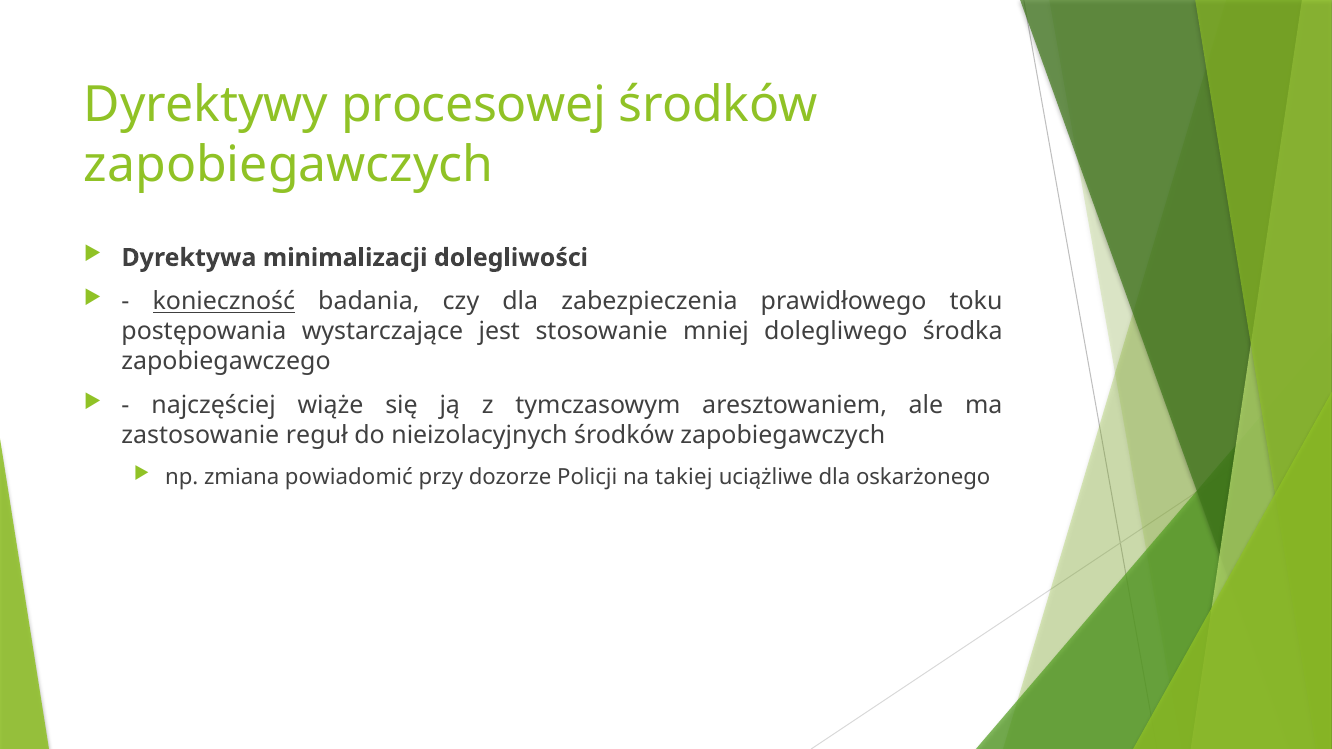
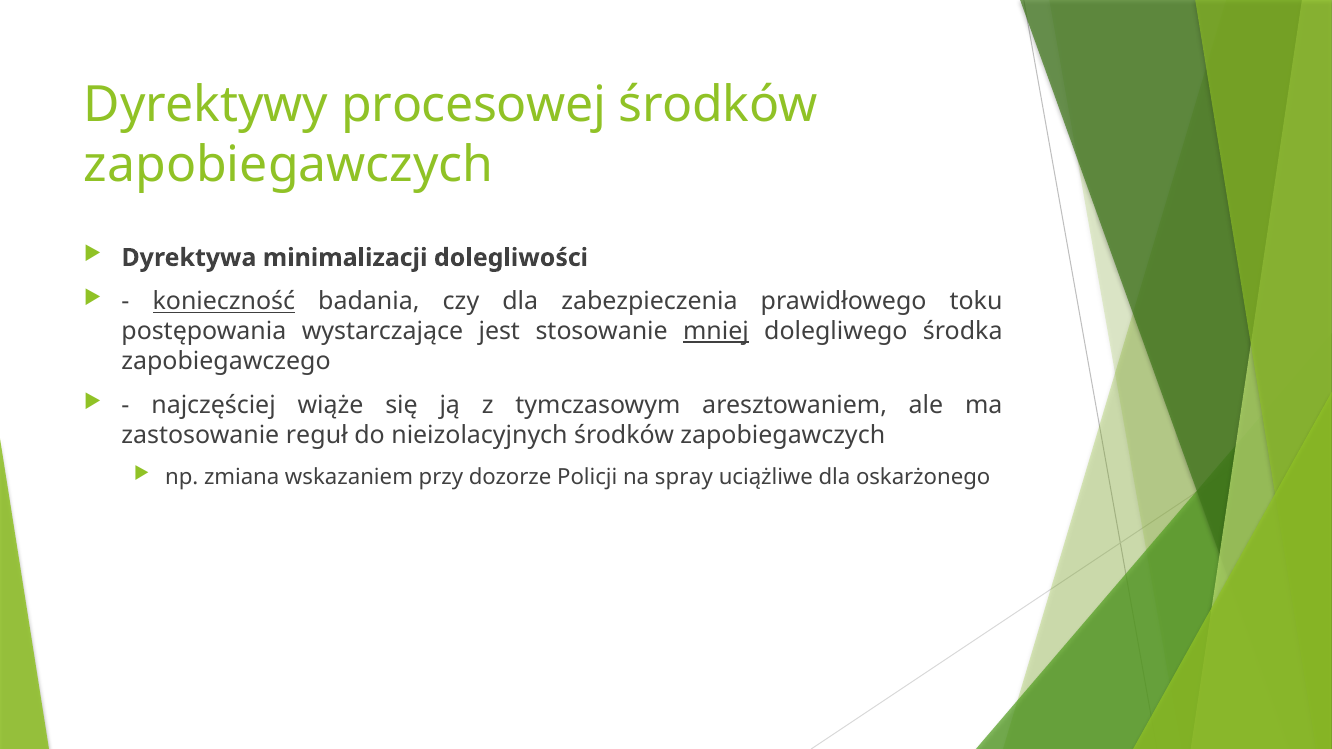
mniej underline: none -> present (716, 332)
powiadomić: powiadomić -> wskazaniem (349, 477)
takiej: takiej -> spray (684, 477)
